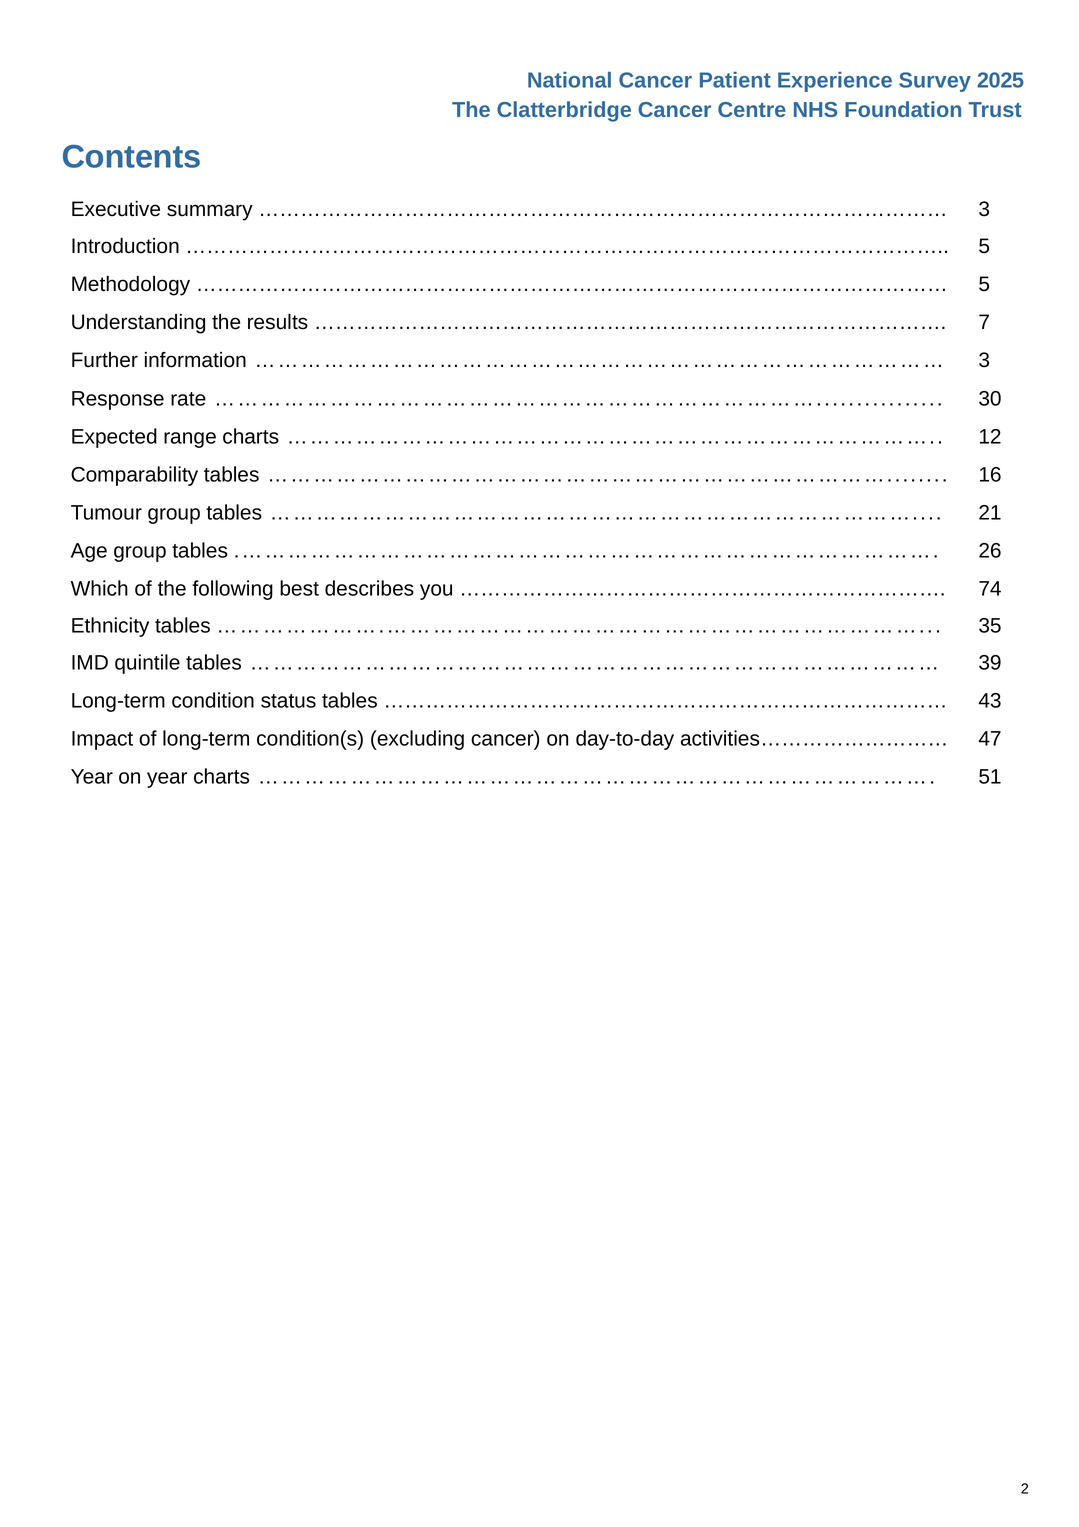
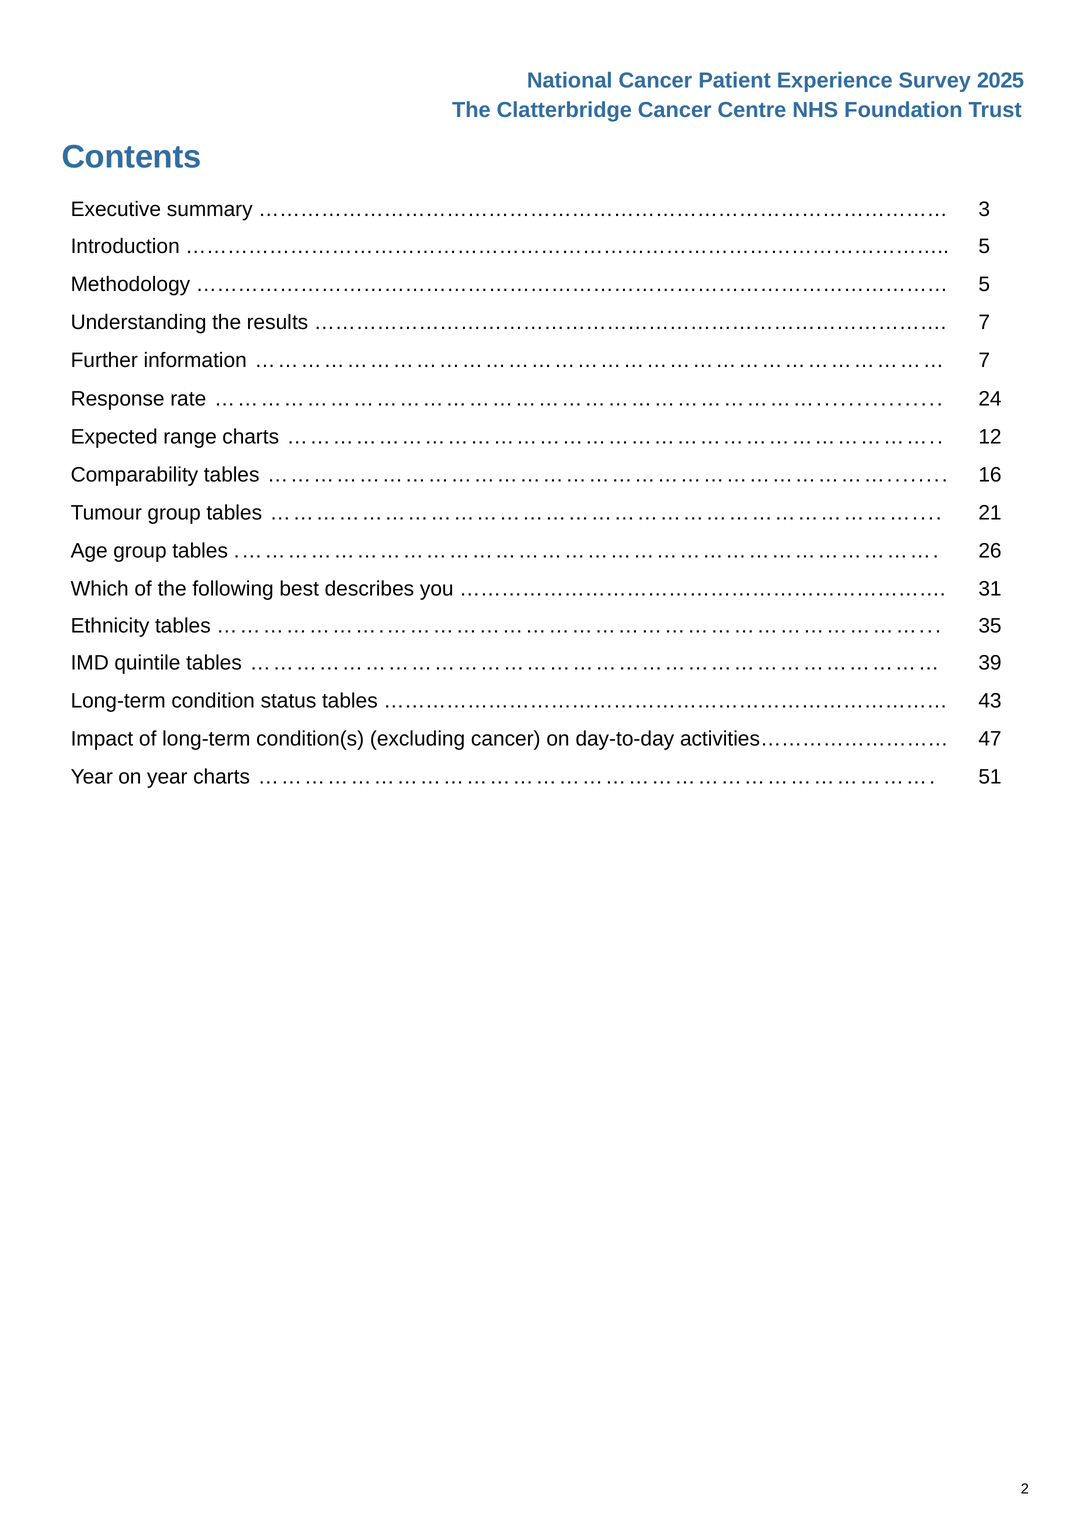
3: 3 -> 7 (984, 361)
30: 30 -> 24 (990, 399)
74: 74 -> 31 (990, 589)
